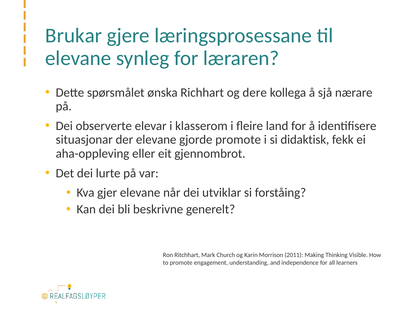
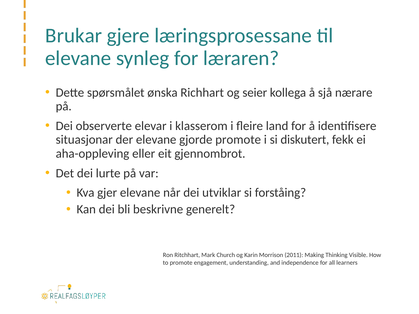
dere: dere -> seier (255, 93)
didaktisk: didaktisk -> diskutert (305, 140)
